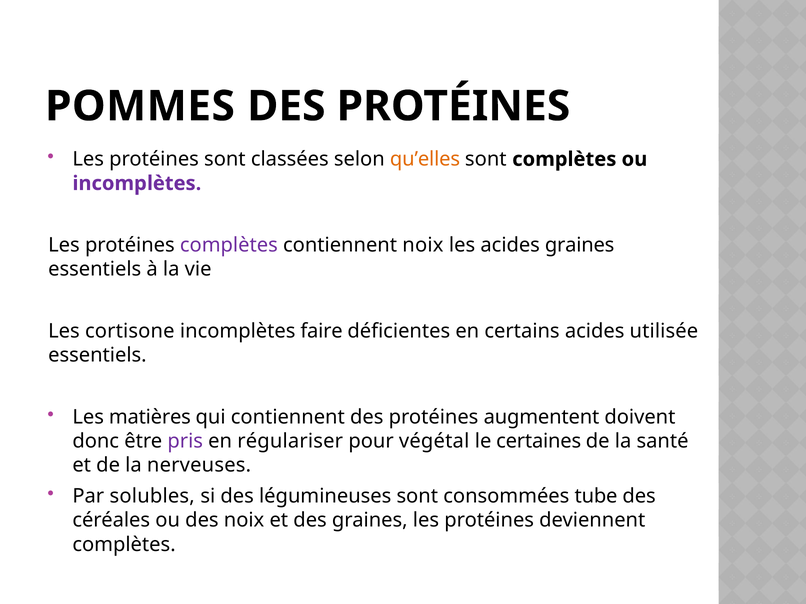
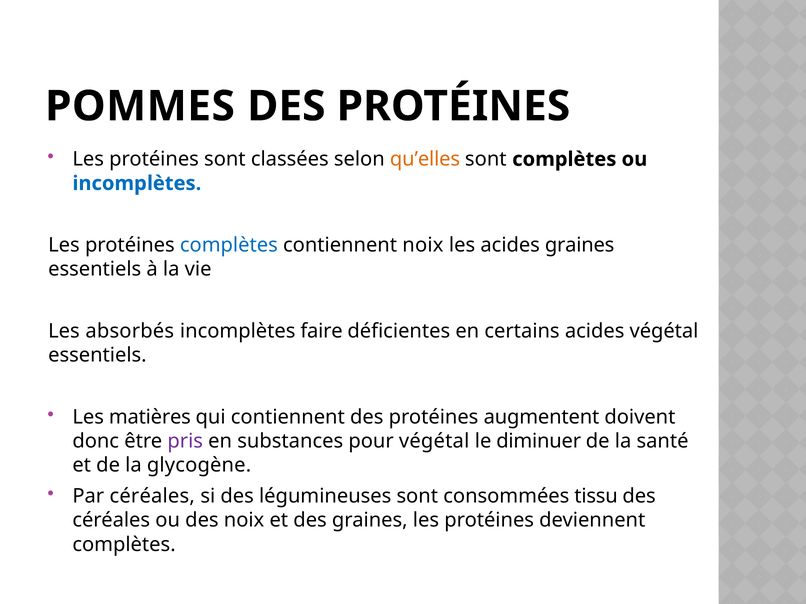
incomplètes colour: purple -> blue (137, 184)
complètes colour: purple -> blue (229, 245)
cortisone: cortisone -> absorbés (130, 331)
acides utilisée: utilisée -> végétal (664, 331)
régulariser: régulariser -> substances (290, 442)
certaines: certaines -> diminuer (539, 442)
nerveuses: nerveuses -> glycogène (199, 466)
Par solubles: solubles -> céréales (152, 497)
tube: tube -> tissu (596, 497)
